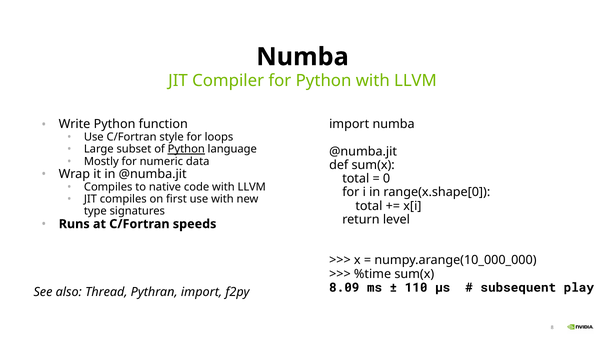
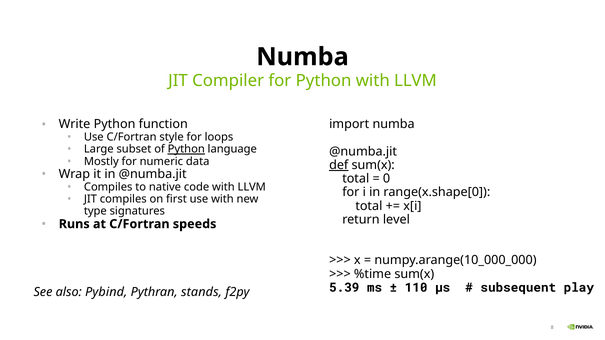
def underline: none -> present (339, 165)
8.09: 8.09 -> 5.39 (344, 288)
Thread: Thread -> Pybind (106, 292)
Pythran import: import -> stands (202, 292)
